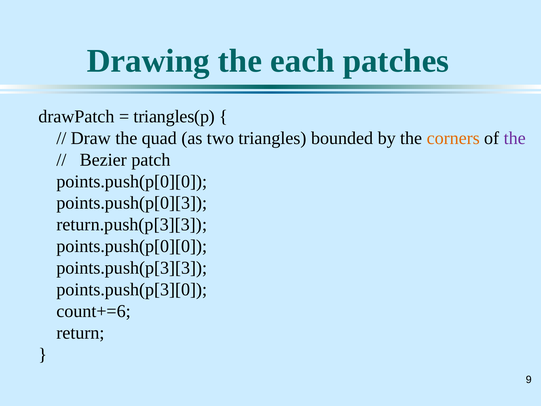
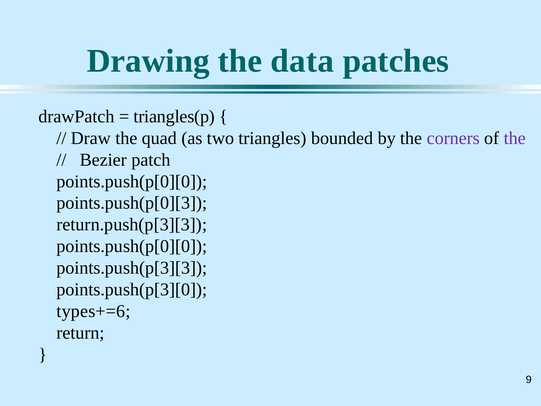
each: each -> data (302, 61)
corners colour: orange -> purple (453, 138)
count+=6: count+=6 -> types+=6 (94, 311)
